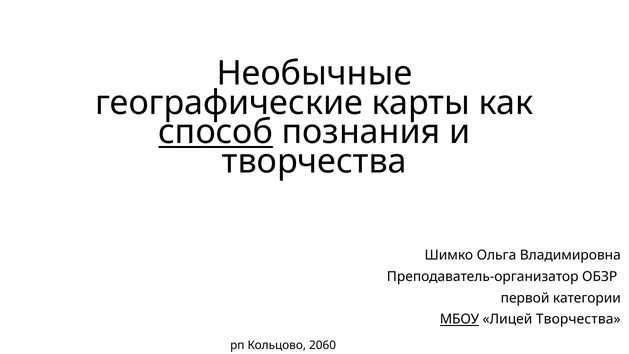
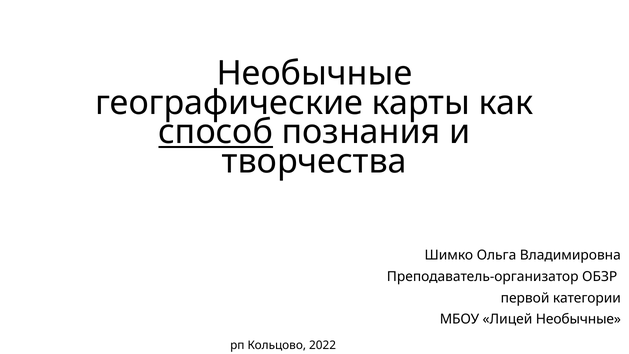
МБОУ underline: present -> none (459, 319)
Лицей Творчества: Творчества -> Необычные (578, 319)
2060: 2060 -> 2022 (323, 345)
